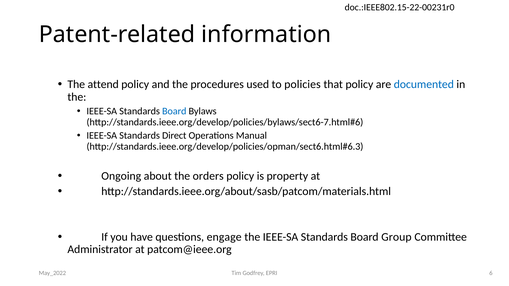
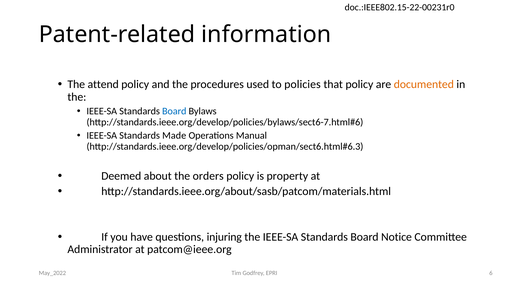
documented colour: blue -> orange (424, 84)
Direct: Direct -> Made (174, 136)
Ongoing: Ongoing -> Deemed (121, 176)
engage: engage -> injuring (224, 237)
Group: Group -> Notice (397, 237)
